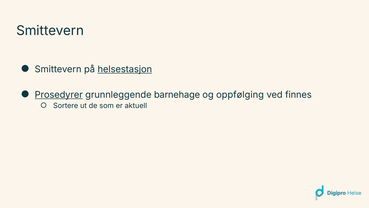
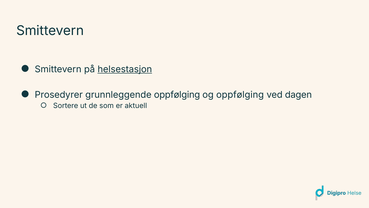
Prosedyrer underline: present -> none (59, 95)
grunnleggende barnehage: barnehage -> oppfølging (177, 95)
finnes: finnes -> dagen (298, 95)
